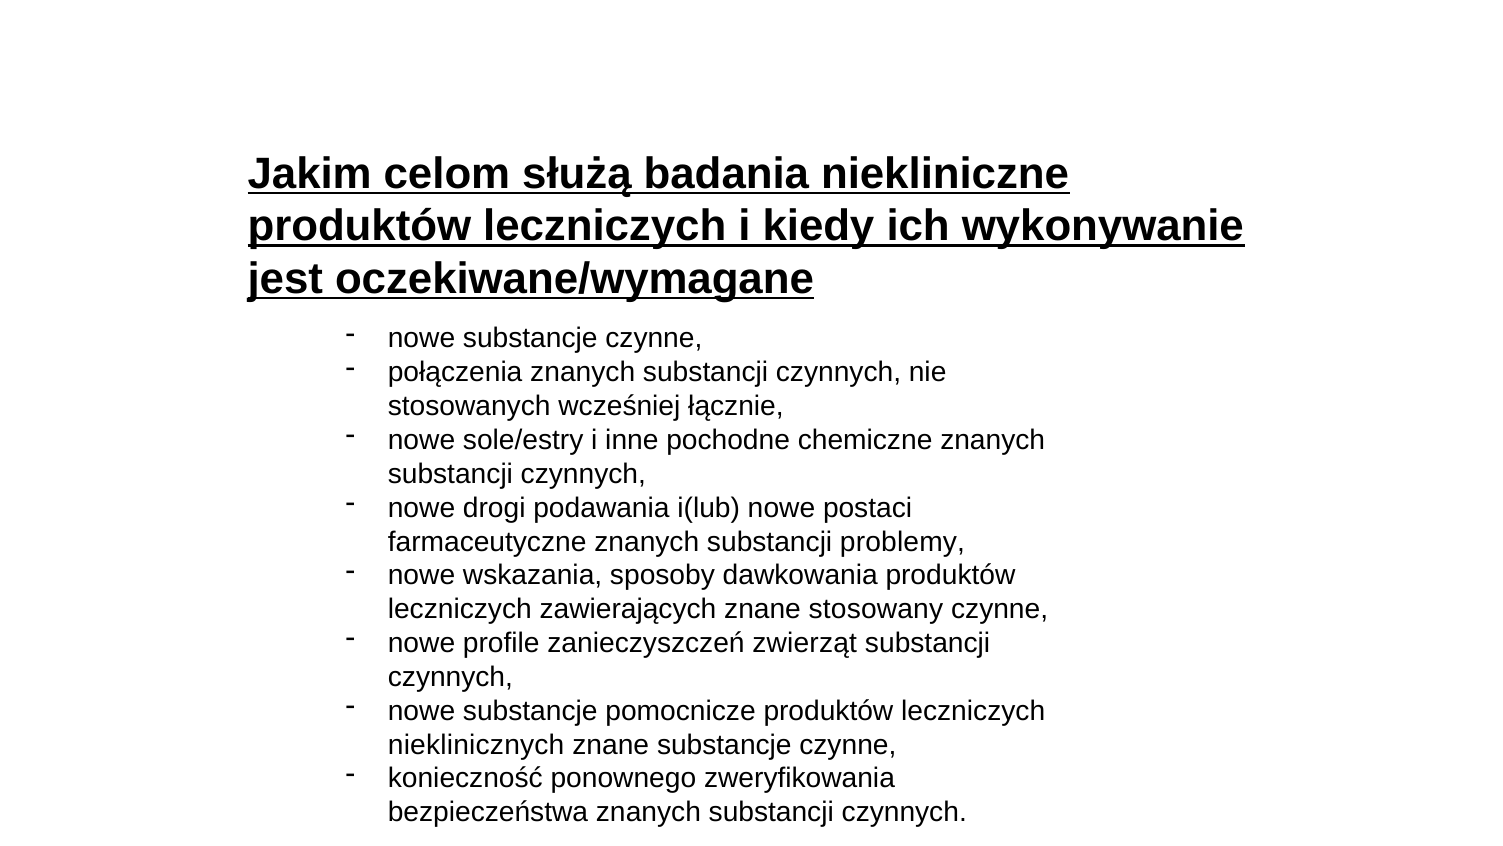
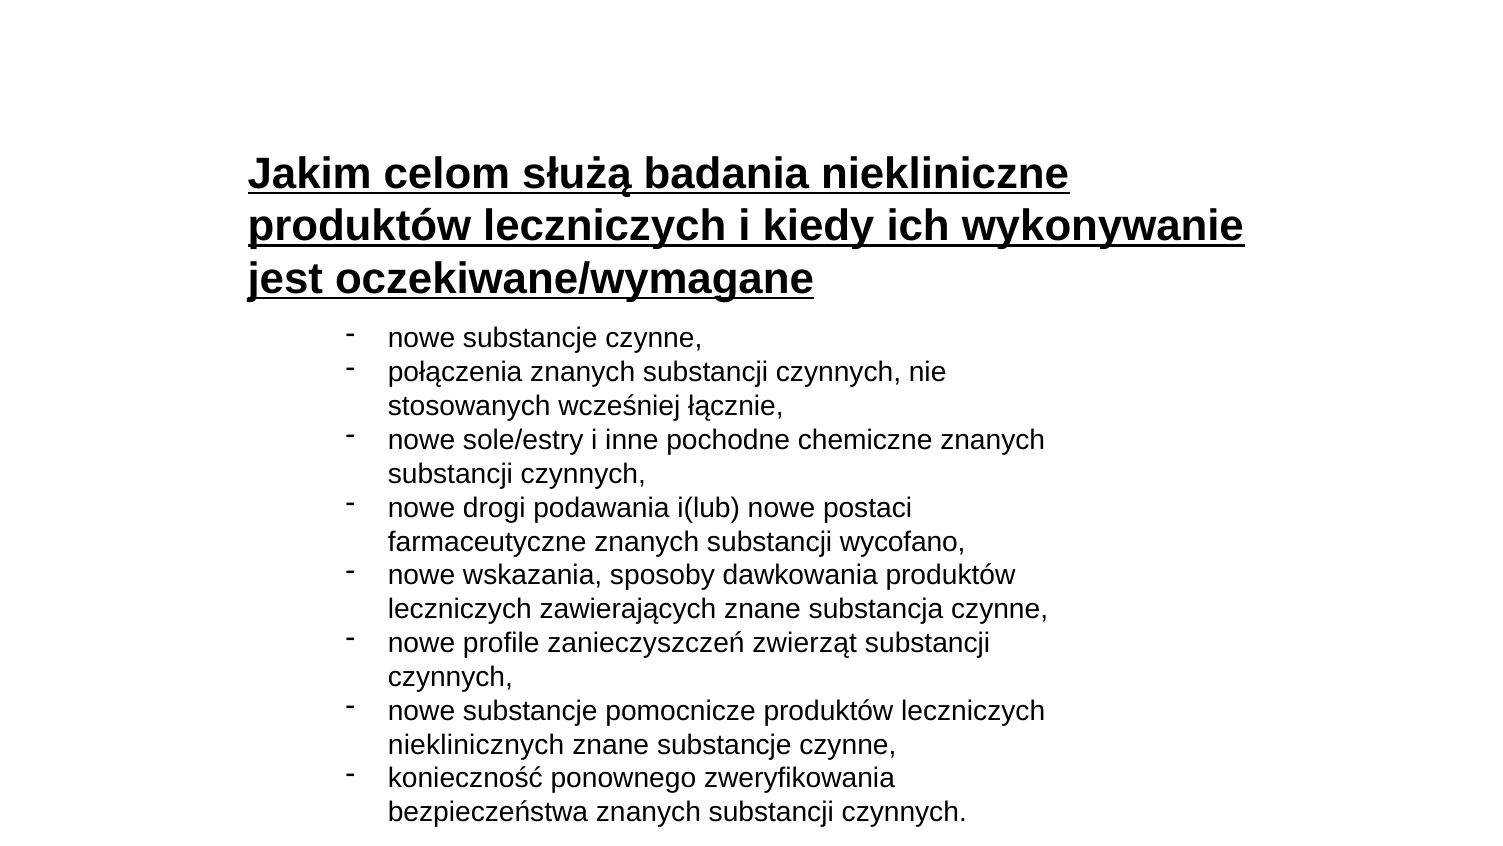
problemy: problemy -> wycofano (903, 541)
stosowany: stosowany -> substancja (876, 609)
